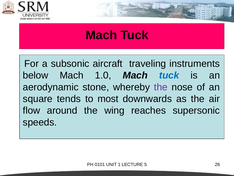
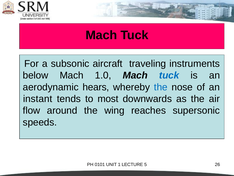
stone: stone -> hears (96, 87)
the colour: purple -> blue (161, 87)
square: square -> instant (38, 99)
